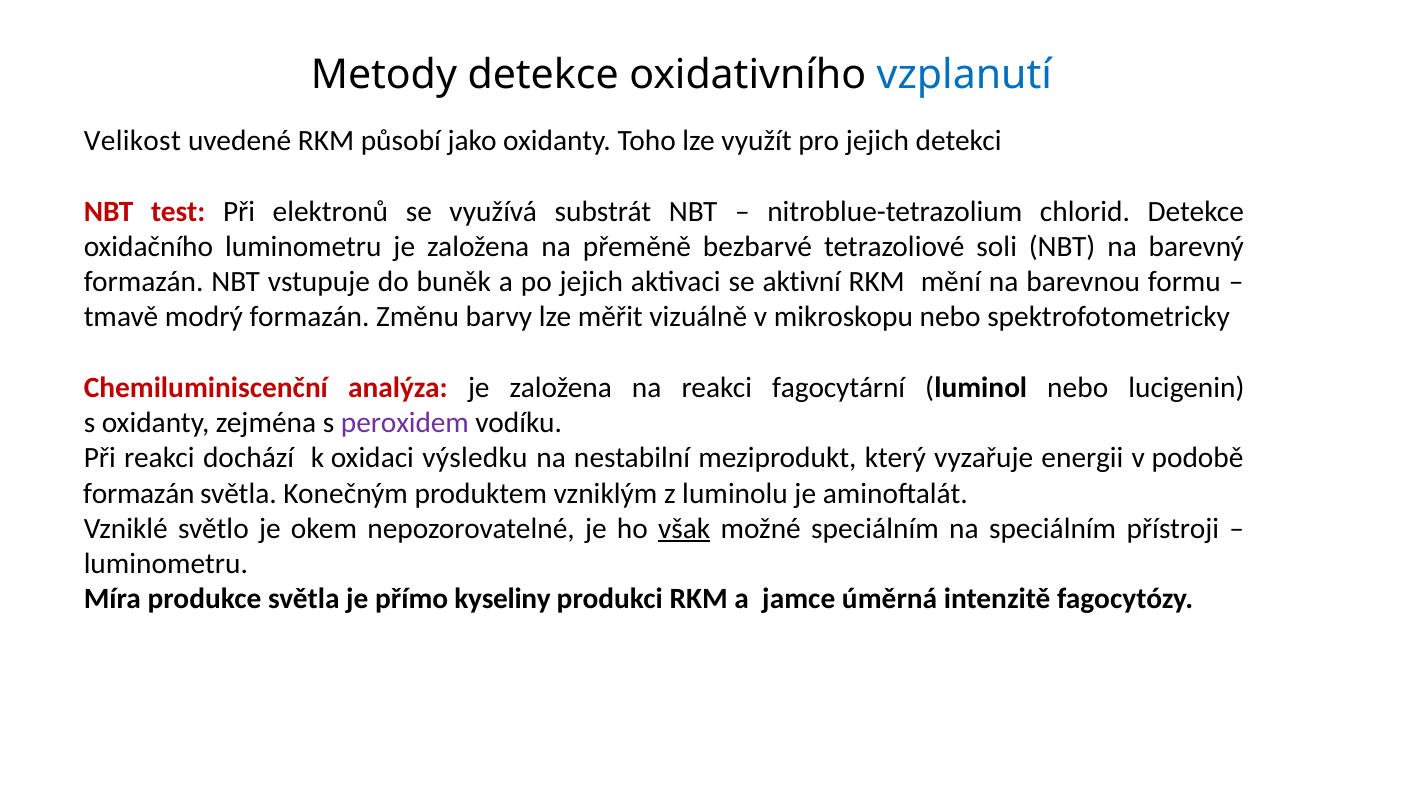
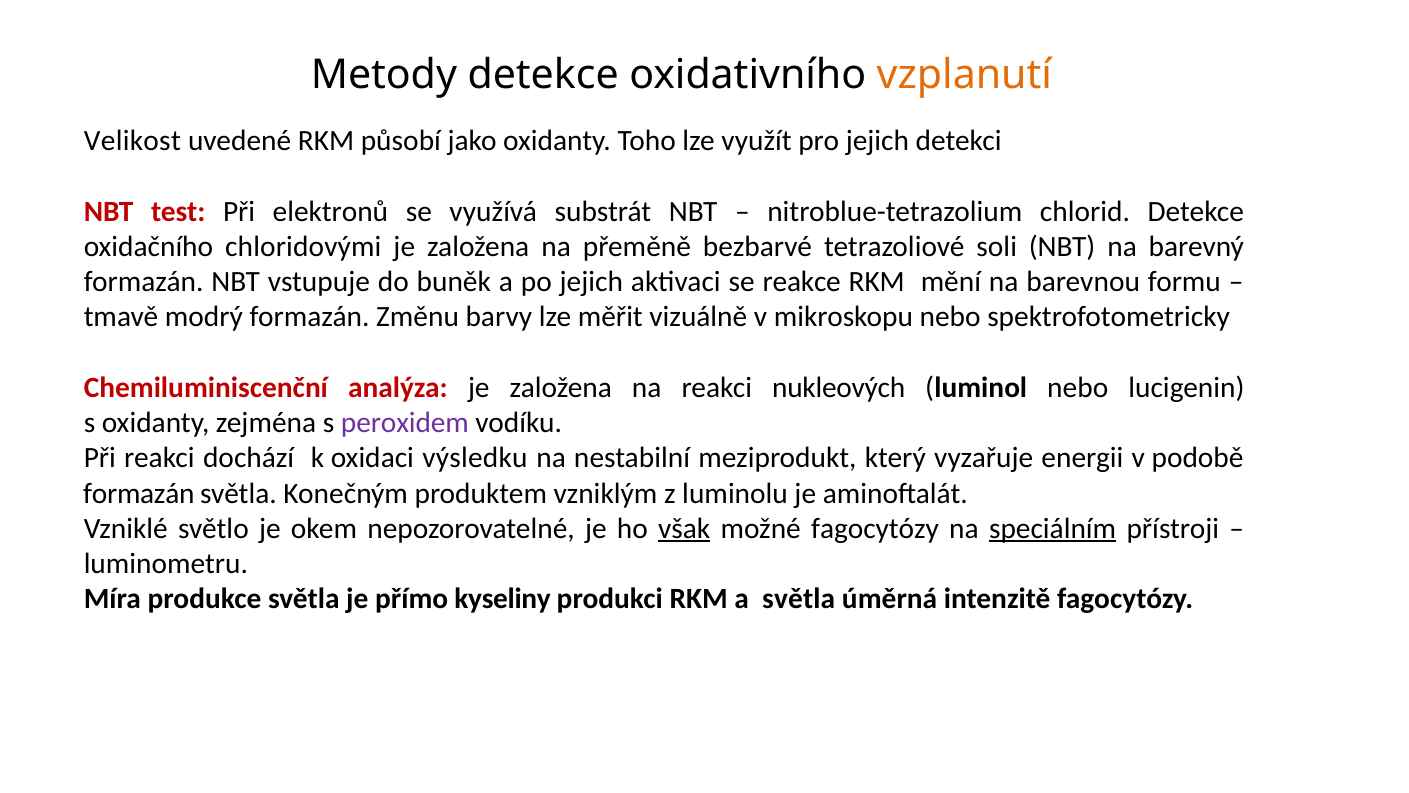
vzplanutí colour: blue -> orange (964, 74)
oxidačního luminometru: luminometru -> chloridovými (303, 247)
aktivní: aktivní -> reakce (802, 282)
fagocytární: fagocytární -> nukleových (839, 387)
možné speciálním: speciálním -> fagocytózy (875, 528)
speciálním underline: none -> present (1053, 528)
a jamce: jamce -> světla (799, 599)
